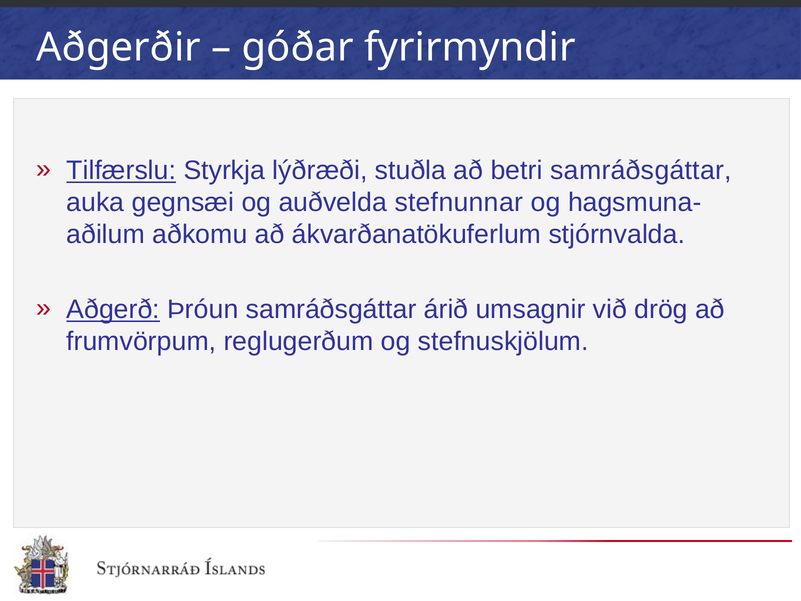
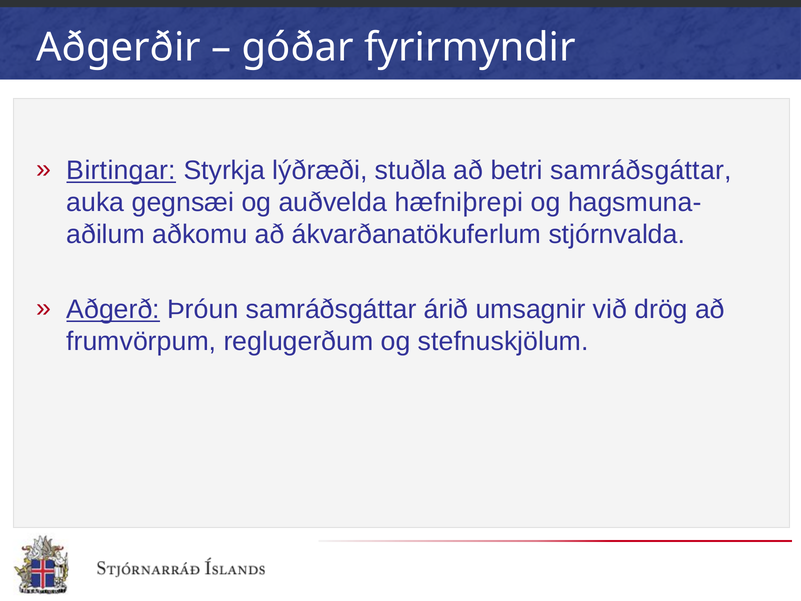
Tilfærslu: Tilfærslu -> Birtingar (121, 170)
stefnunnar: stefnunnar -> hæfniþrepi (459, 202)
